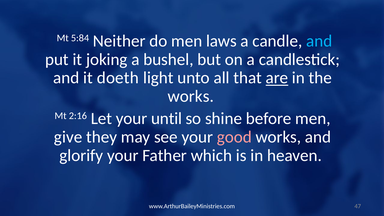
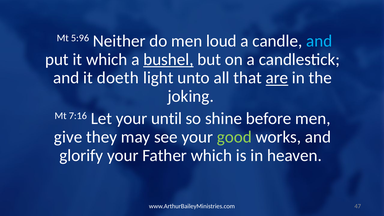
5:84: 5:84 -> 5:96 (80, 38)
laws: laws -> loud (221, 41)
it joking: joking -> which (107, 59)
bushel underline: none -> present (168, 59)
works: works -> joking (191, 96)
2:16: 2:16 -> 7:16 (78, 116)
good colour: pink -> light green (234, 137)
